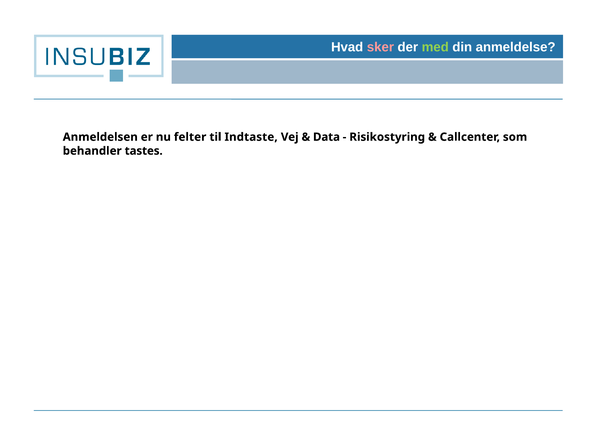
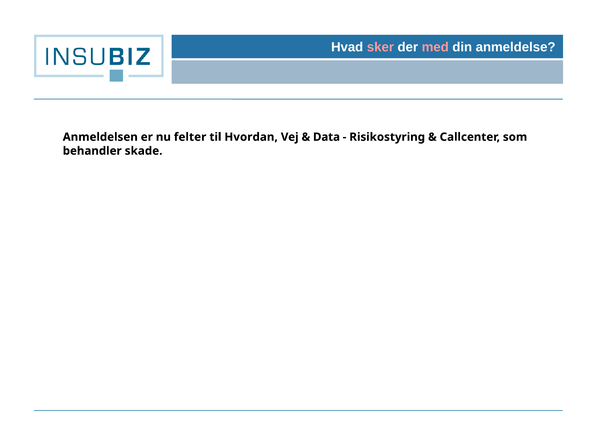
med colour: light green -> pink (435, 47)
Indtaste: Indtaste -> Hvordan (251, 137)
tastes: tastes -> skade (144, 151)
